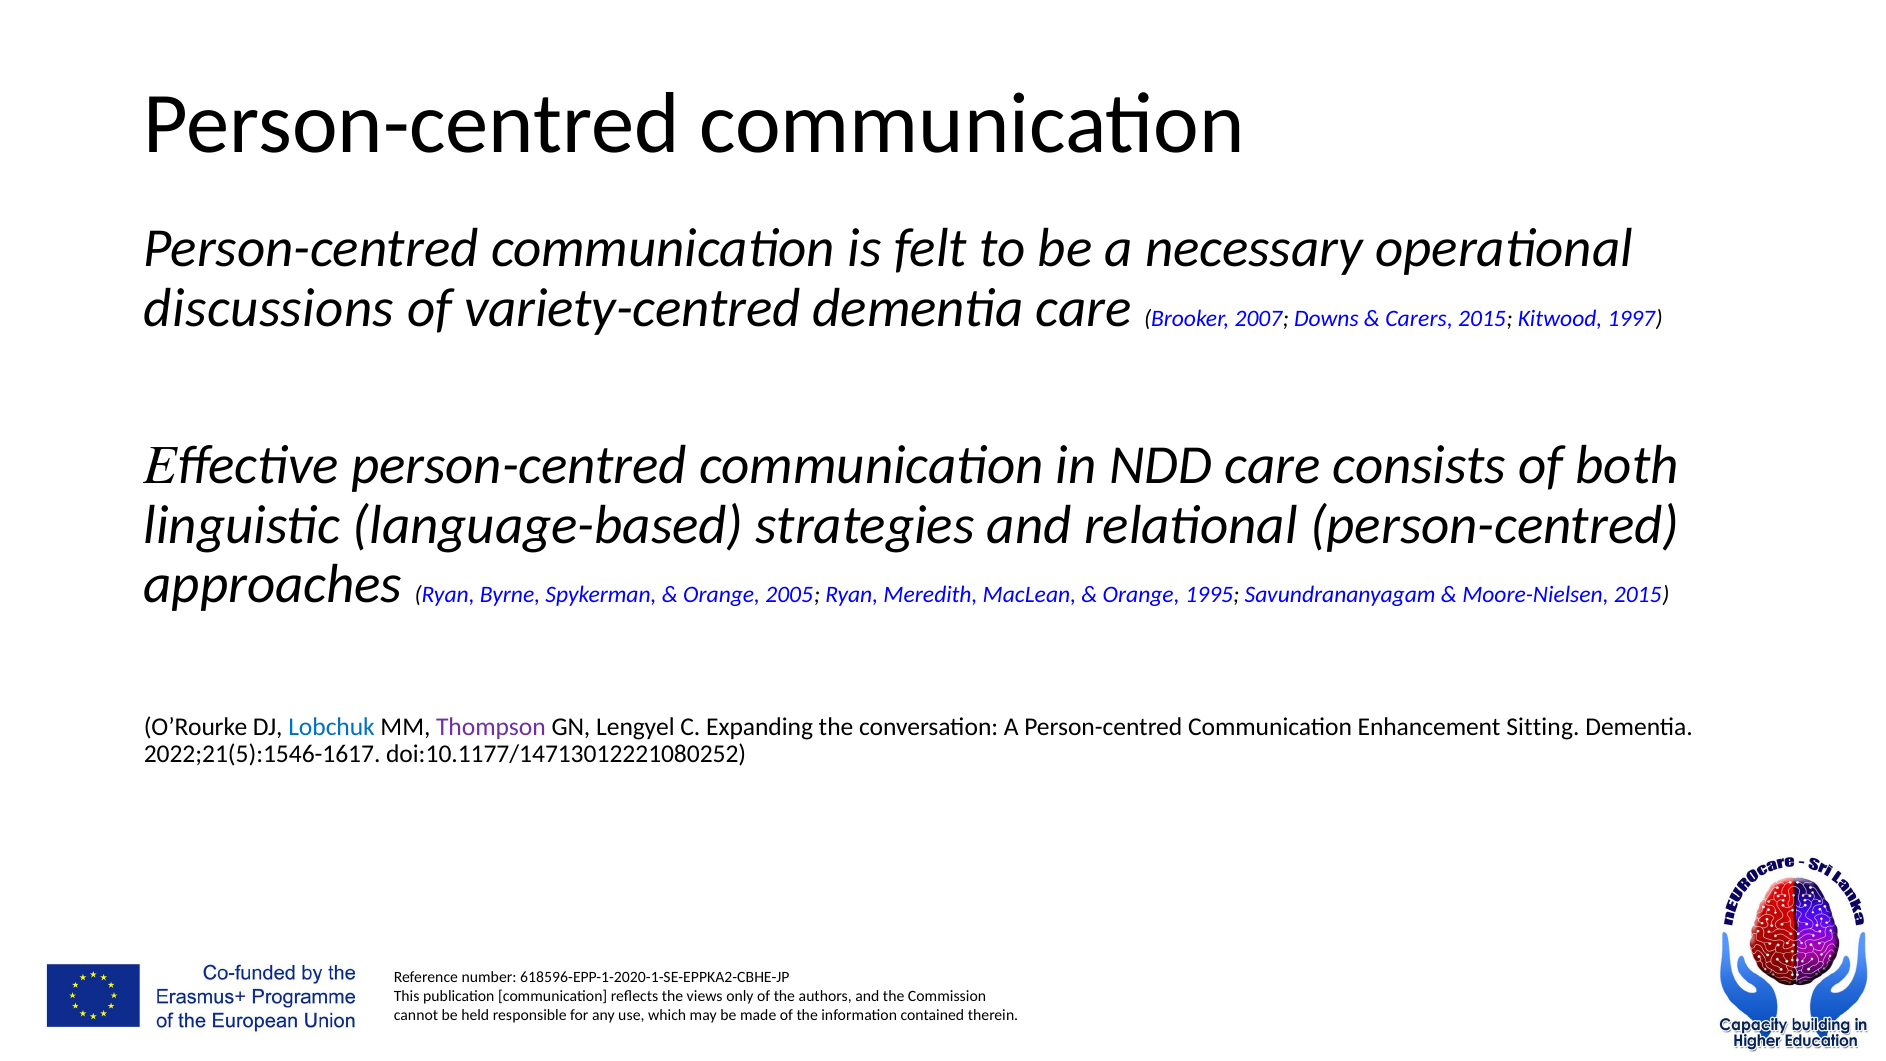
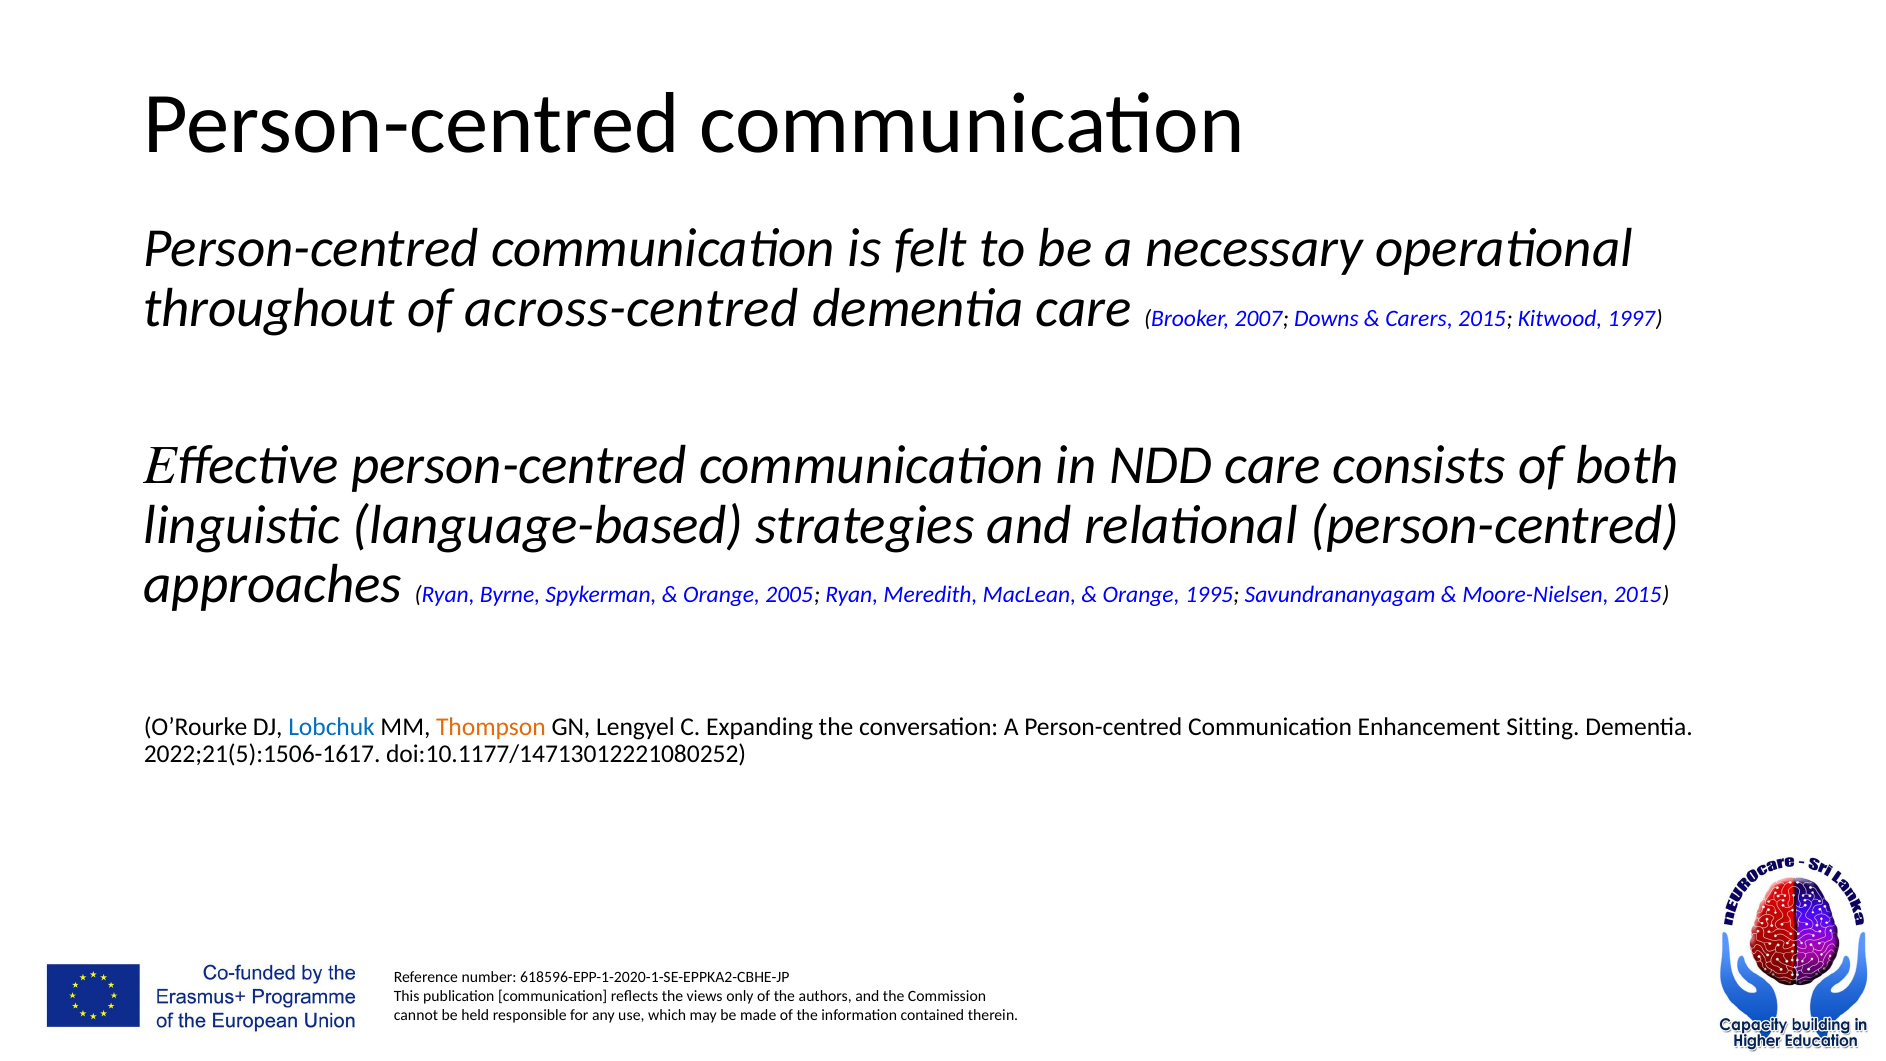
discussions: discussions -> throughout (269, 308)
variety-centred: variety-centred -> across-centred (632, 308)
Thompson colour: purple -> orange (491, 726)
2022;21(5):1546-1617: 2022;21(5):1546-1617 -> 2022;21(5):1506-1617 (262, 754)
